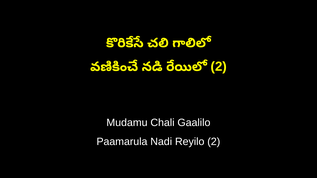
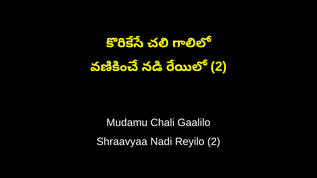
Paamarula: Paamarula -> Shraavyaa (122, 142)
